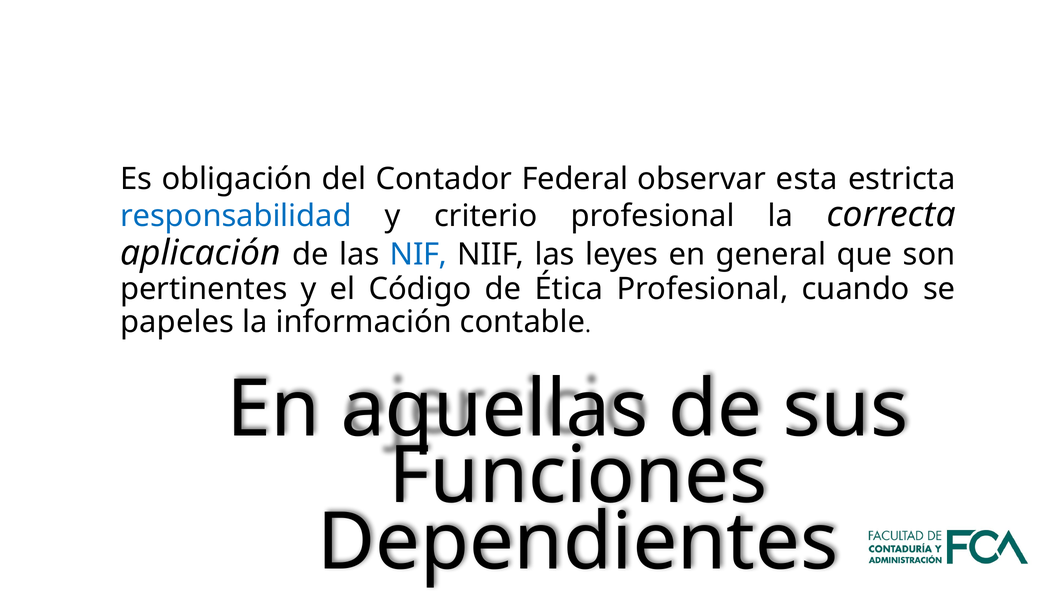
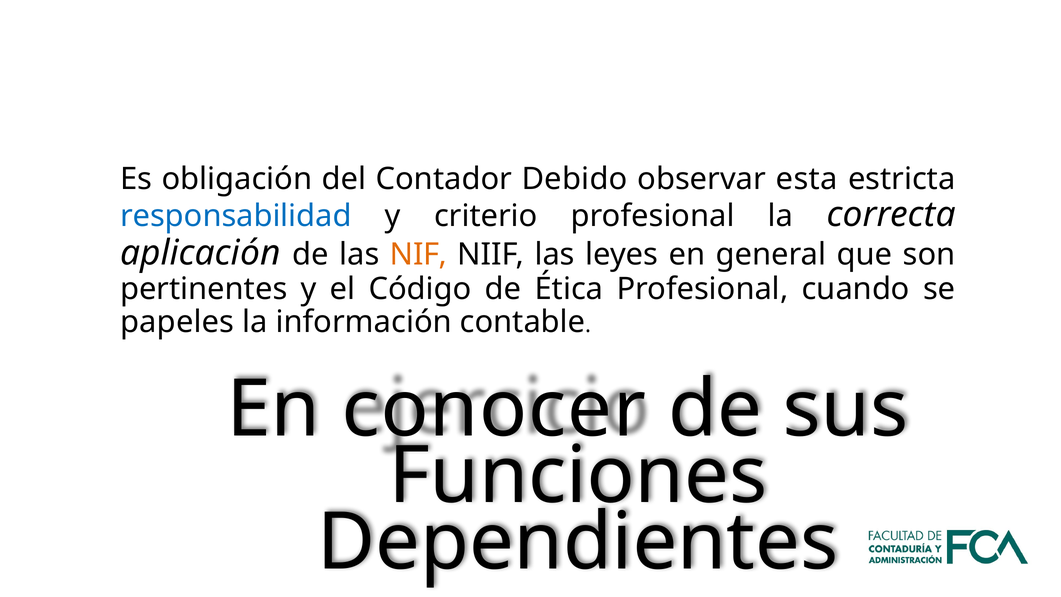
Federal: Federal -> Debido (575, 179)
NIF colour: blue -> orange (419, 254)
aquellas: aquellas -> conocer (494, 410)
